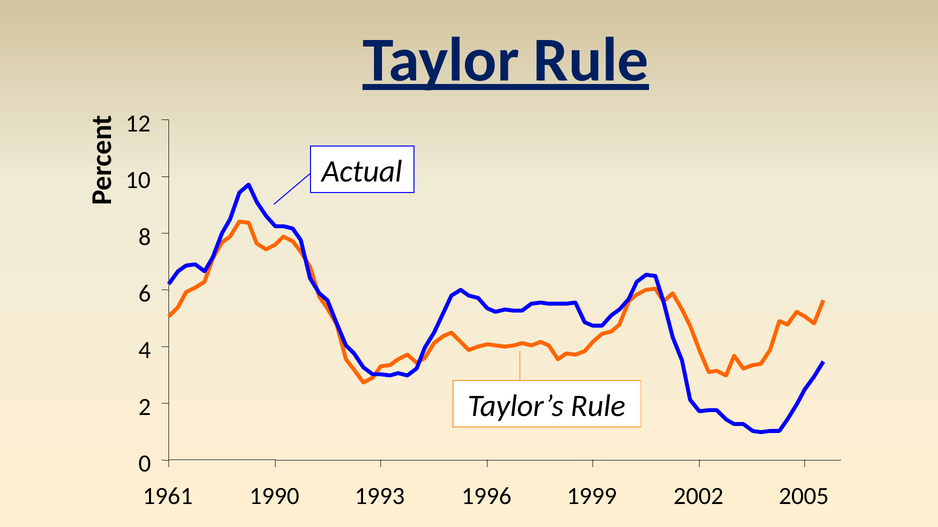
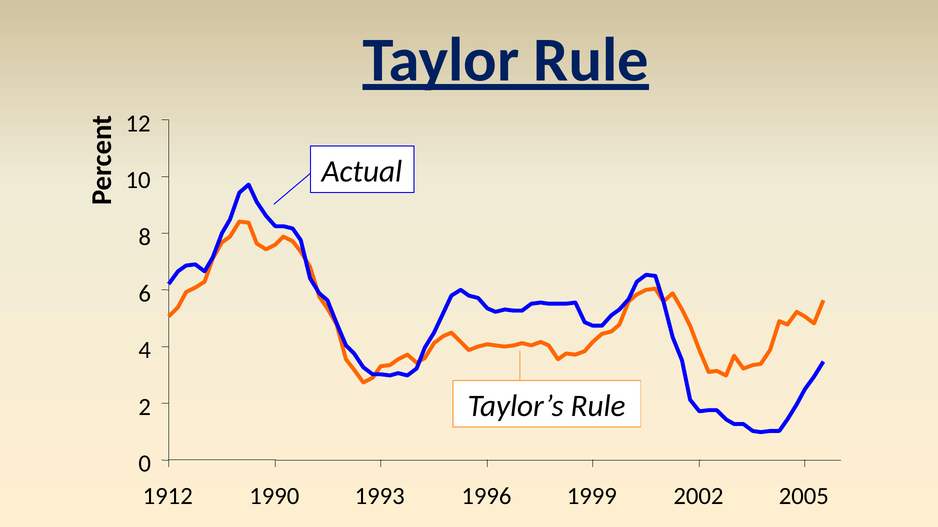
1961: 1961 -> 1912 (168, 497)
